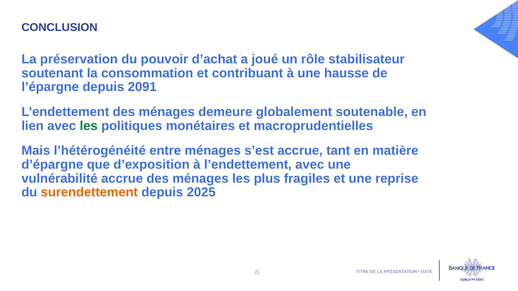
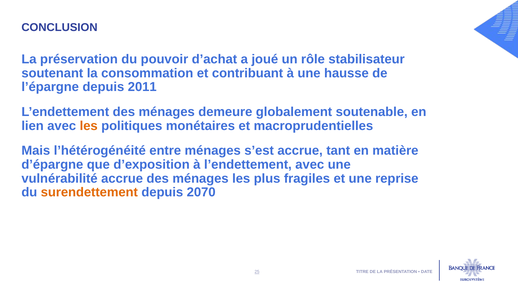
2091: 2091 -> 2011 (142, 87)
les colour: green -> orange (89, 126)
2025: 2025 -> 2070 (201, 193)
